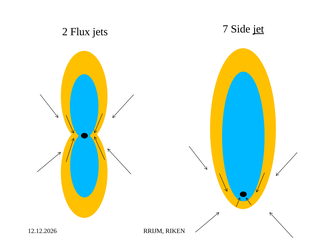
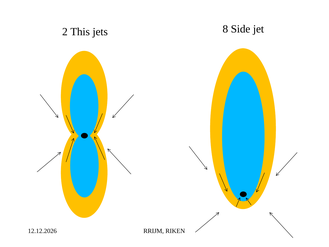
Flux: Flux -> This (80, 32)
7: 7 -> 8 (225, 29)
jet underline: present -> none (259, 29)
